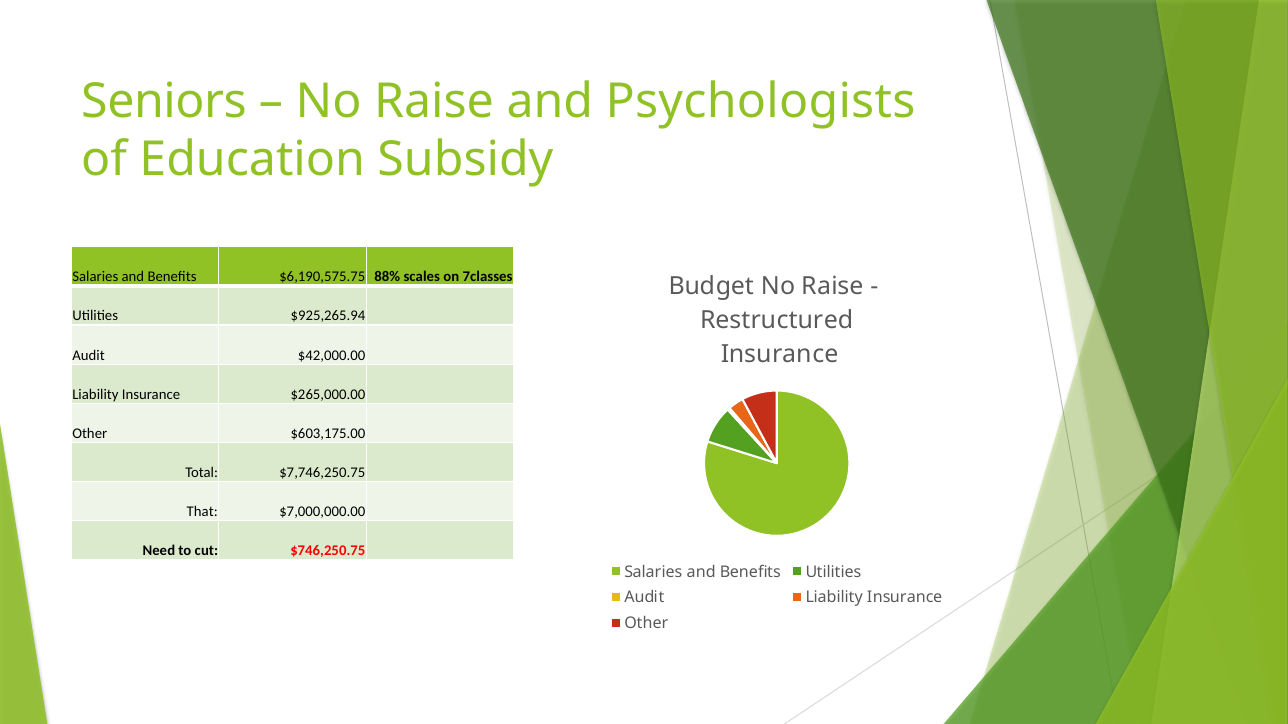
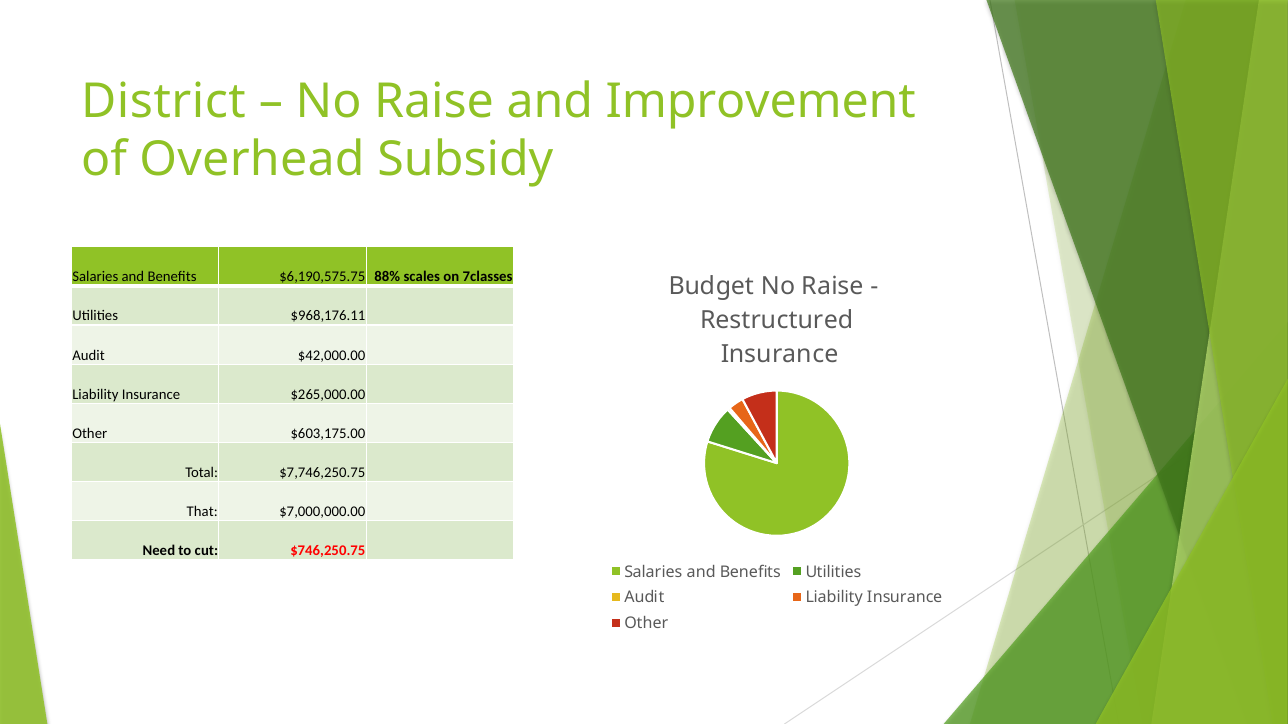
Seniors: Seniors -> District (164, 102)
Psychologists: Psychologists -> Improvement (761, 102)
Education: Education -> Overhead (252, 160)
$925,265.94: $925,265.94 -> $968,176.11 (328, 316)
